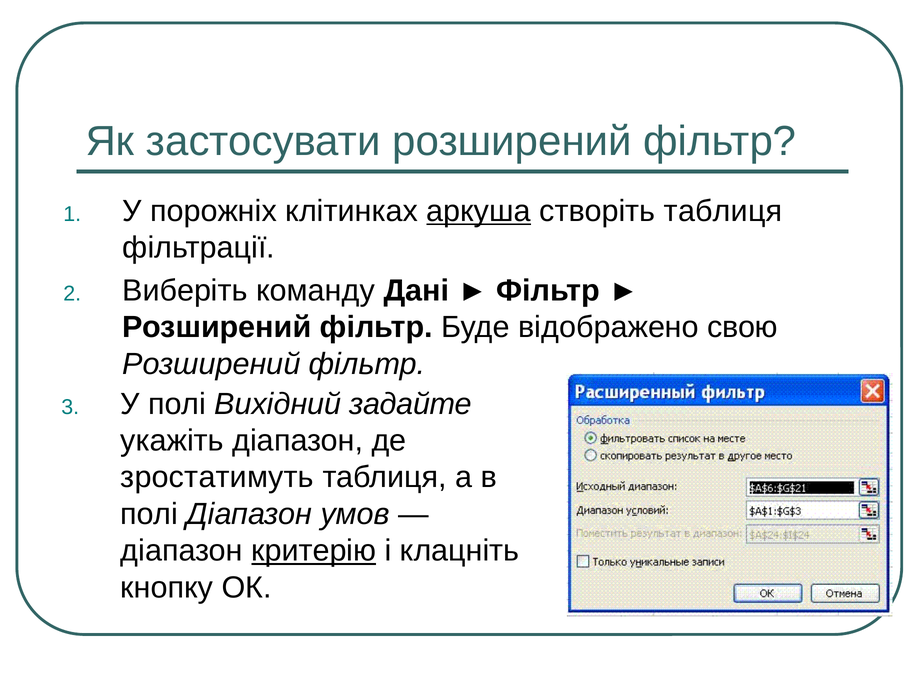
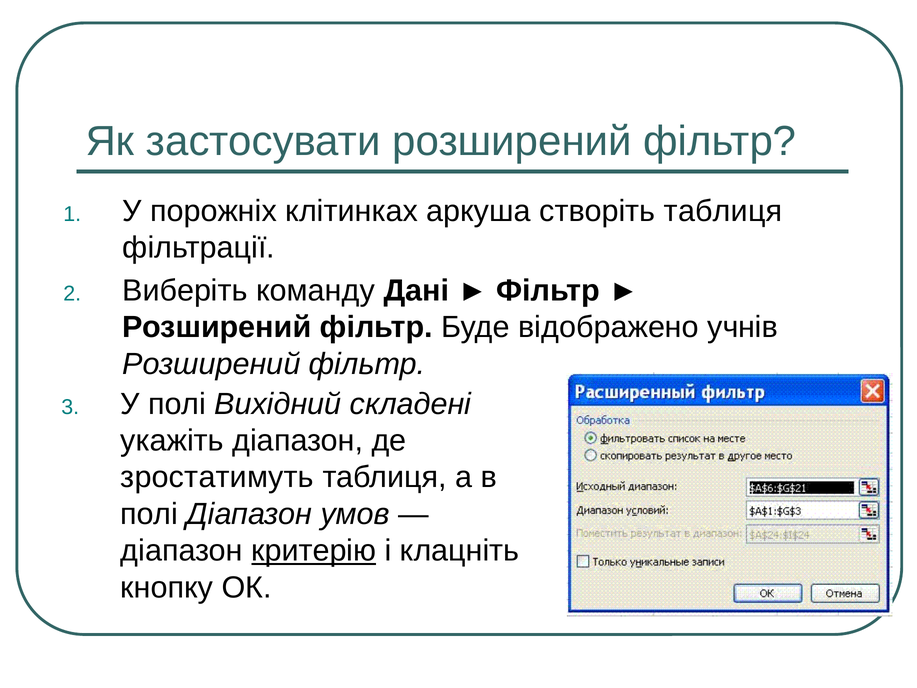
аркуша underline: present -> none (479, 211)
свою: свою -> учнів (743, 327)
задайте: задайте -> складені (410, 404)
